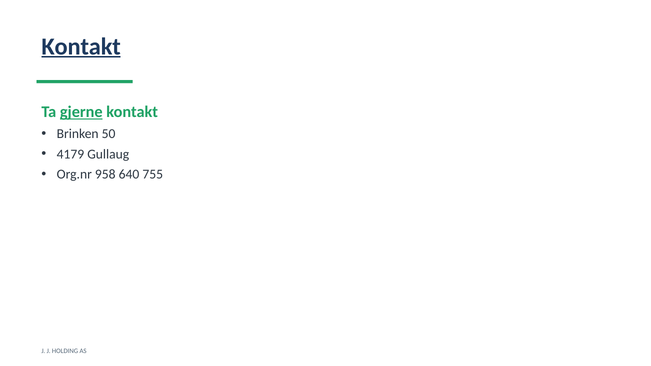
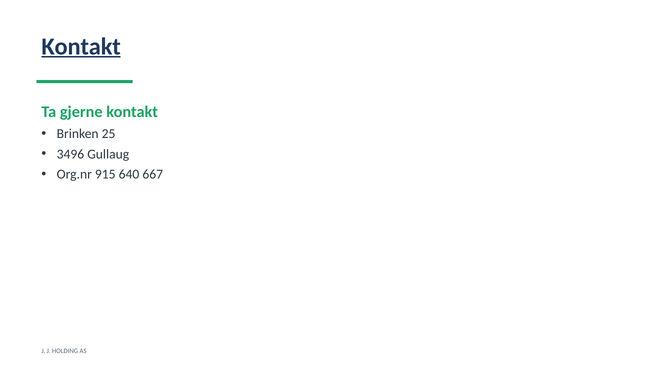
gjerne underline: present -> none (81, 112)
50: 50 -> 25 (109, 134)
4179: 4179 -> 3496 (70, 154)
958: 958 -> 915 (105, 175)
755: 755 -> 667 (153, 175)
